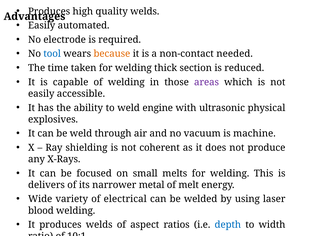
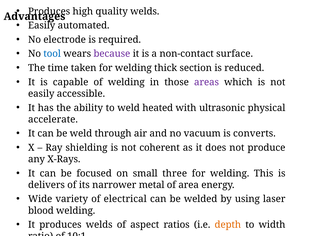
because colour: orange -> purple (112, 54)
needed: needed -> surface (235, 54)
engine: engine -> heated (158, 108)
explosives: explosives -> accelerate (53, 119)
machine: machine -> converts (254, 134)
melts: melts -> three (175, 174)
melt: melt -> area (189, 185)
depth colour: blue -> orange (228, 225)
